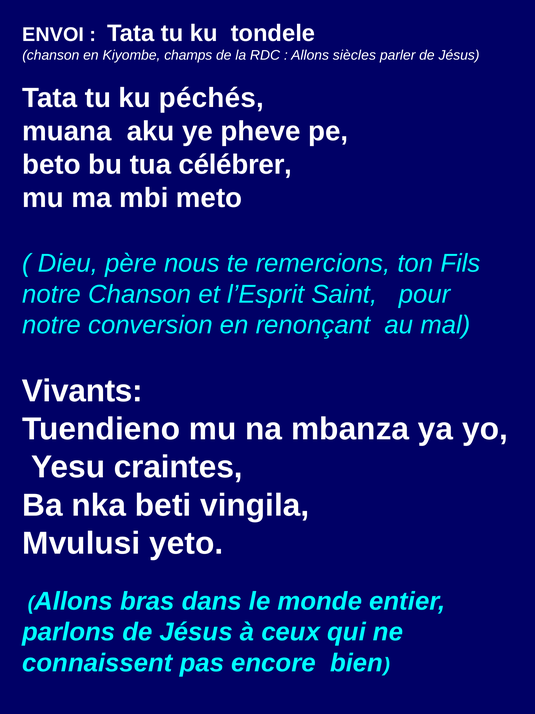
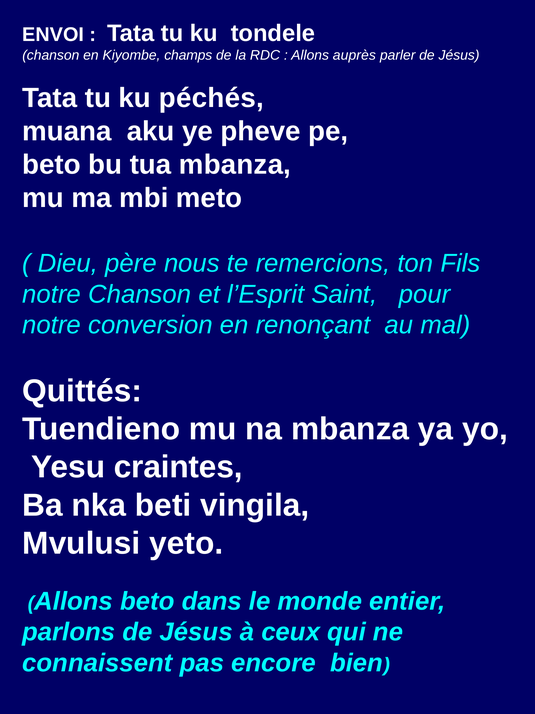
siècles: siècles -> auprès (354, 55)
tua célébrer: célébrer -> mbanza (235, 164)
Vivants: Vivants -> Quittés (82, 391)
Allons bras: bras -> beto (147, 601)
